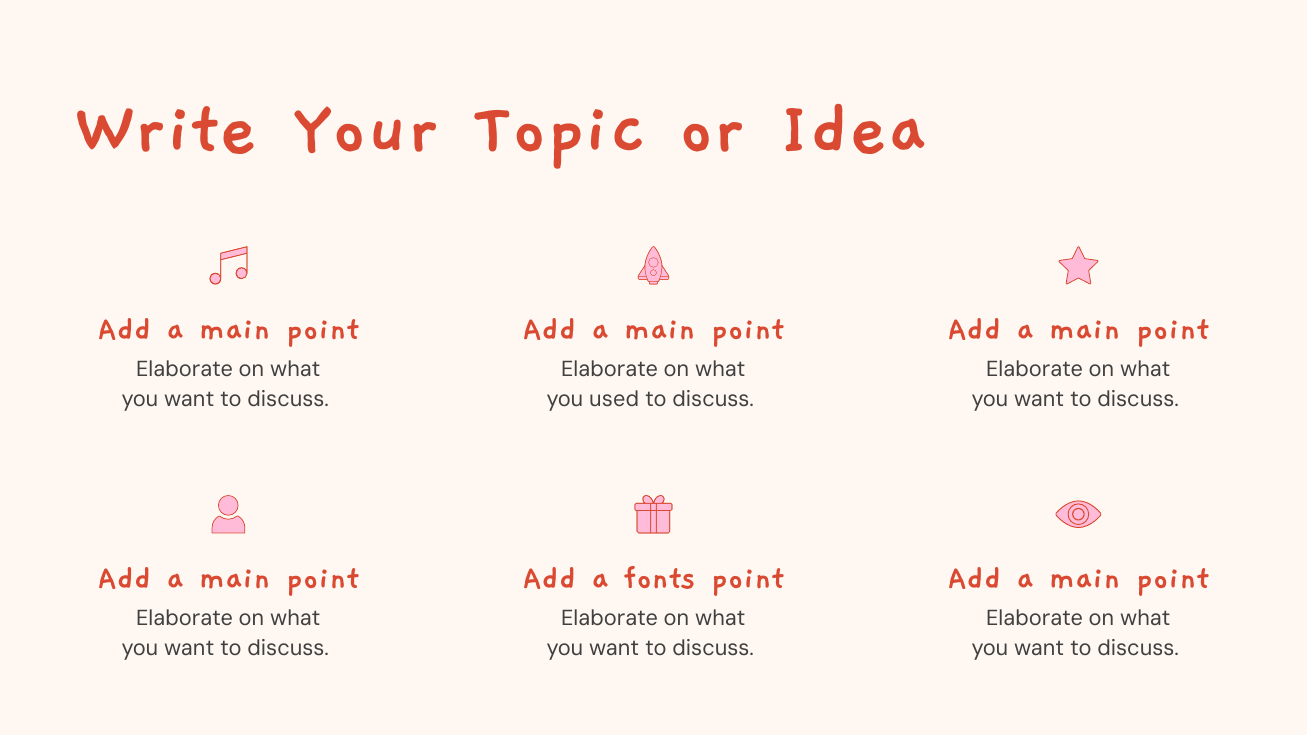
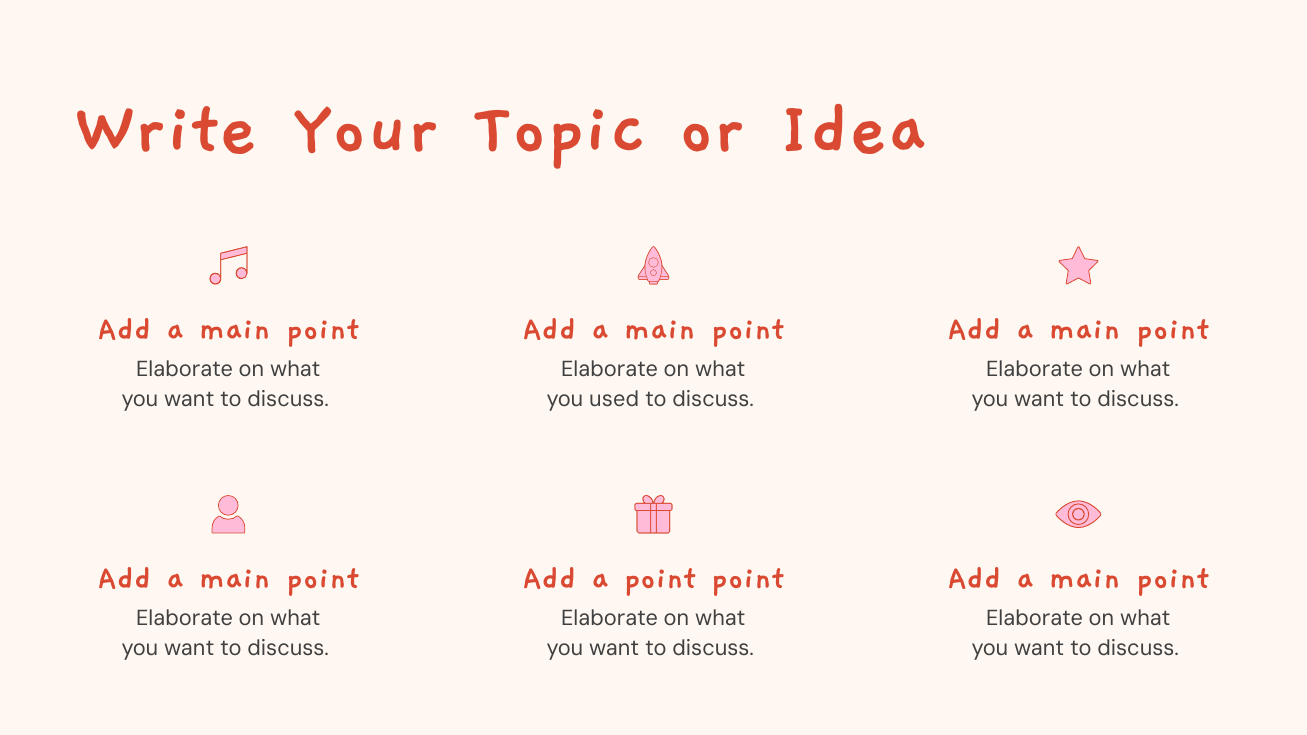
a fonts: fonts -> point (660, 576)
